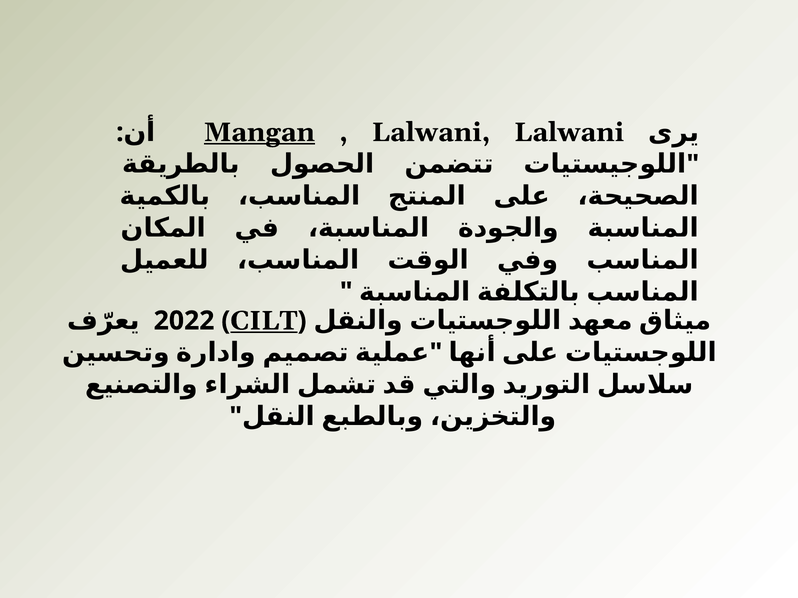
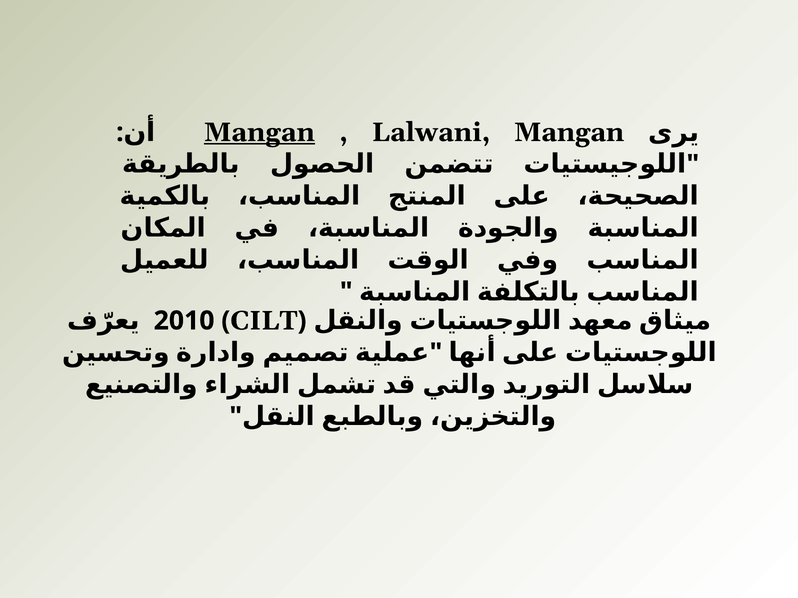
Lalwani Lalwani: Lalwani -> Mangan (569, 132)
CILT underline: present -> none (264, 321)
2022: 2022 -> 2010 (184, 321)
